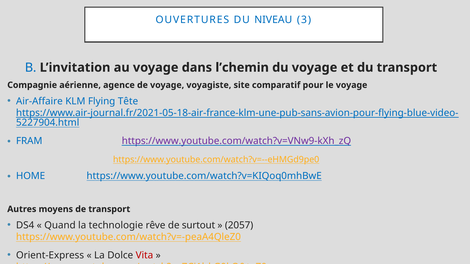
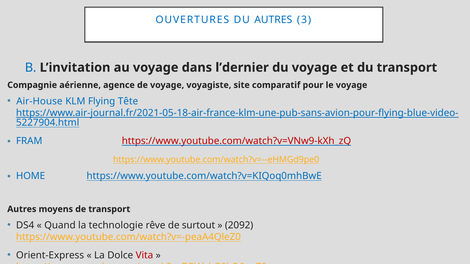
DU NIVEAU: NIVEAU -> AUTRES (273, 20)
l’chemin: l’chemin -> l’dernier (242, 68)
Air-Affaire: Air-Affaire -> Air-House (39, 101)
https://www.youtube.com/watch?v=VNw9-kXh_zQ colour: purple -> red (236, 141)
2057: 2057 -> 2092 (239, 226)
